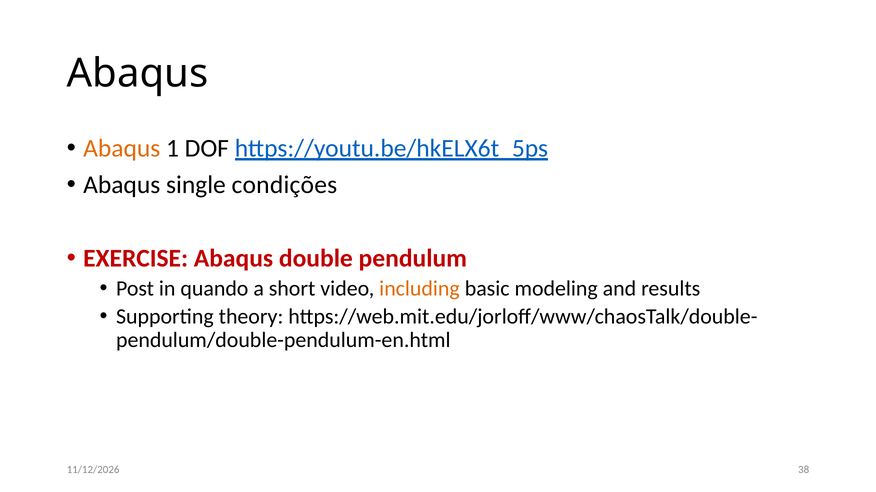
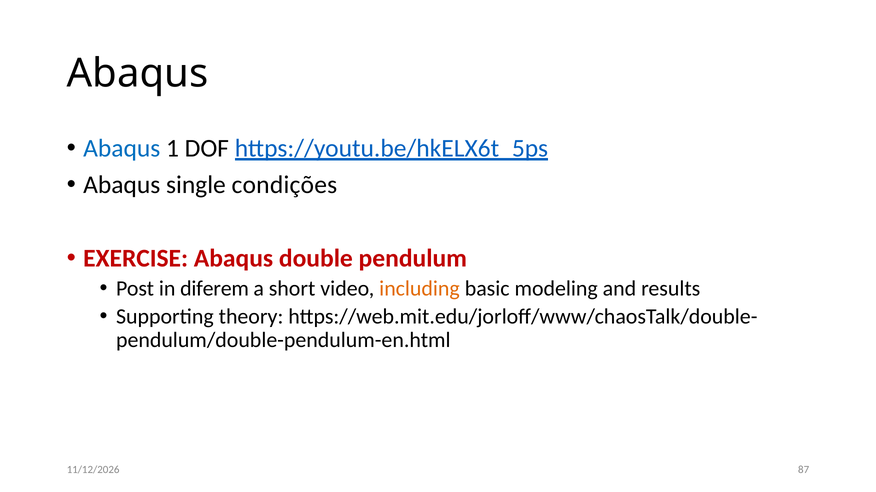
Abaqus colour: orange -> blue (122, 148)
quando: quando -> diferem (215, 289)
38: 38 -> 87 (804, 470)
